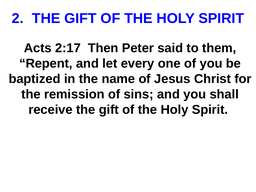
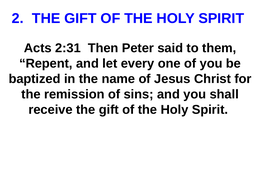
2:17: 2:17 -> 2:31 (68, 48)
